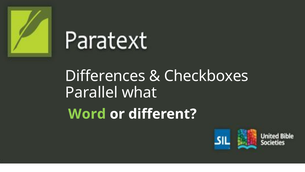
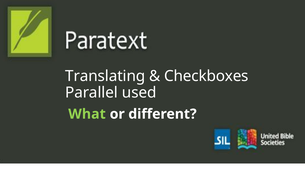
Differences: Differences -> Translating (105, 76)
what: what -> used (139, 92)
Word: Word -> What (87, 114)
